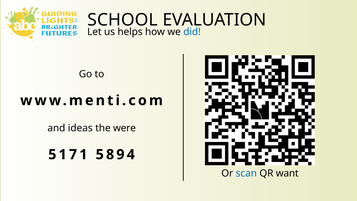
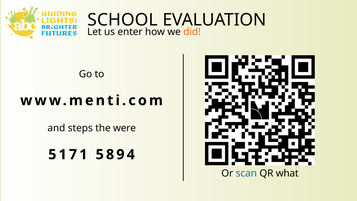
helps: helps -> enter (130, 32)
did colour: blue -> orange (192, 32)
ideas: ideas -> steps (80, 128)
want: want -> what (287, 173)
